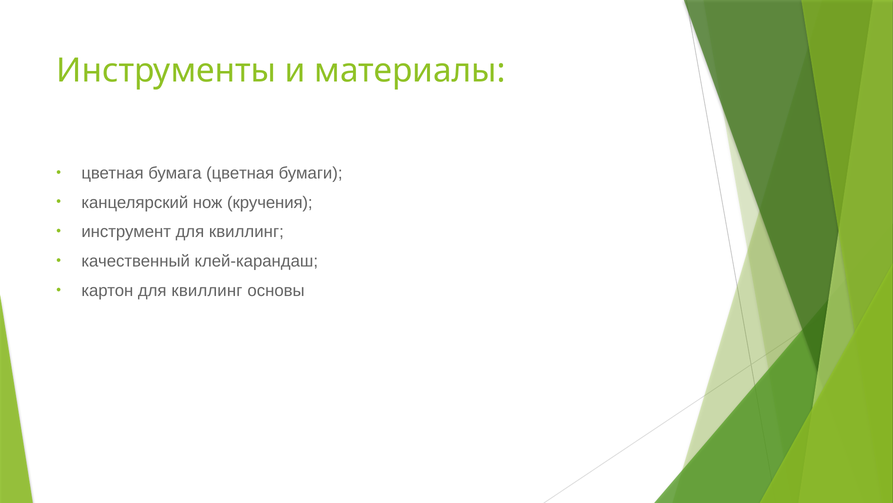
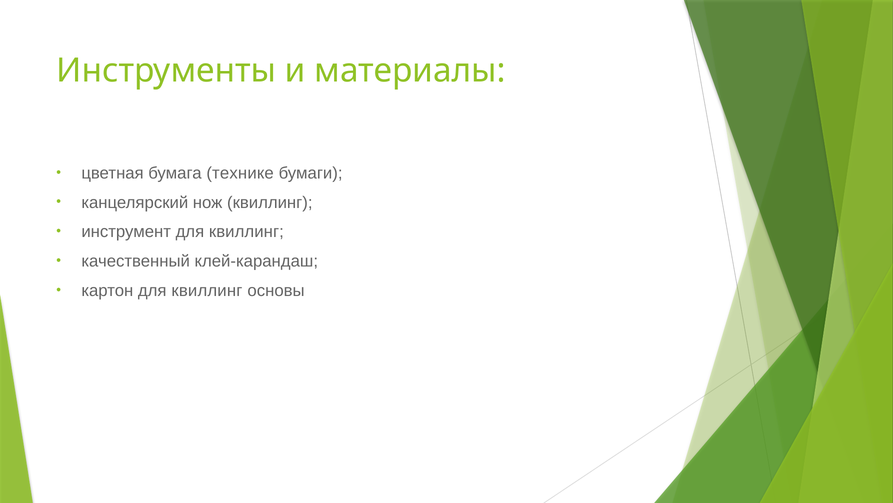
бумага цветная: цветная -> технике (240, 173)
нож кручения: кручения -> квиллинг (270, 202)
